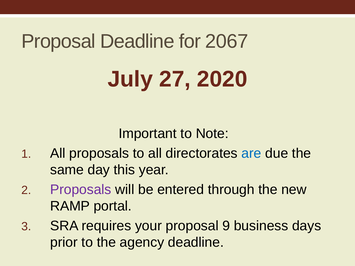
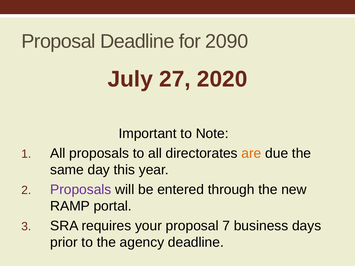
2067: 2067 -> 2090 (227, 41)
are colour: blue -> orange (251, 153)
9: 9 -> 7 (226, 226)
